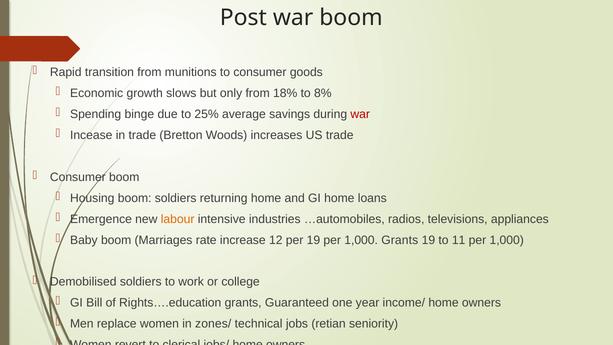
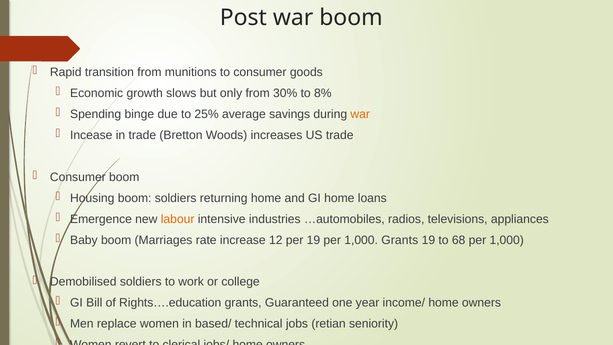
18%: 18% -> 30% (285, 93)
war colour: red -> orange (360, 114)
11: 11 -> 68 (459, 240)
zones/: zones/ -> based/ (213, 324)
